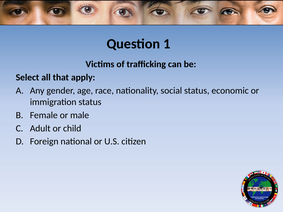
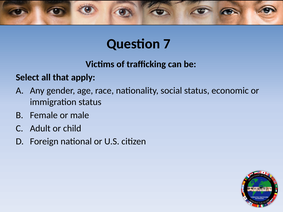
1: 1 -> 7 (167, 44)
